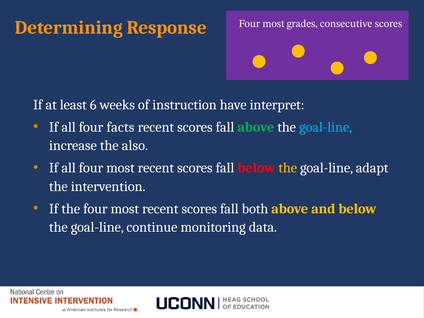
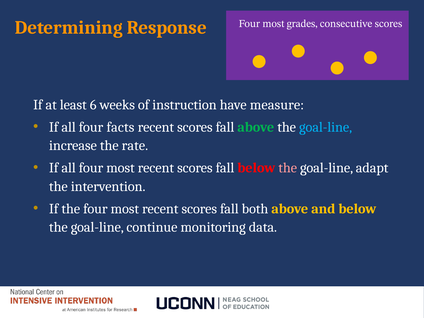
interpret: interpret -> measure (277, 105)
also: also -> rate (135, 146)
the colour: yellow -> pink (288, 168)
